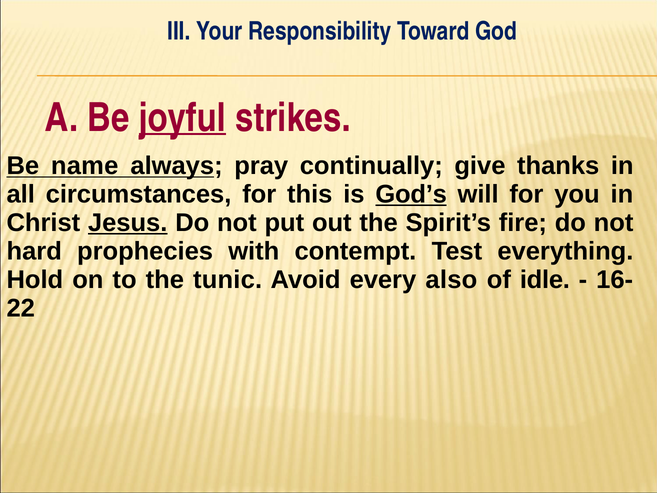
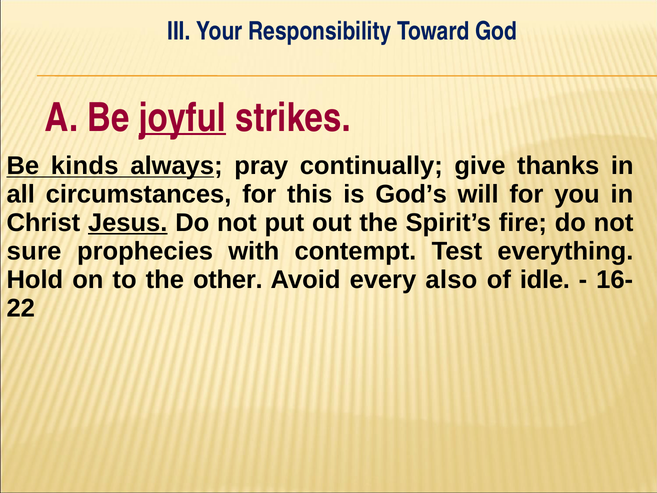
name: name -> kinds (85, 166)
God’s underline: present -> none (411, 194)
hard: hard -> sure (34, 251)
tunic: tunic -> other (228, 280)
